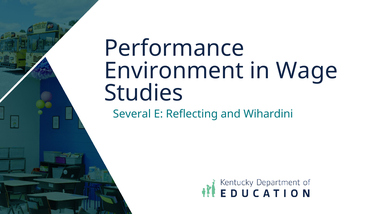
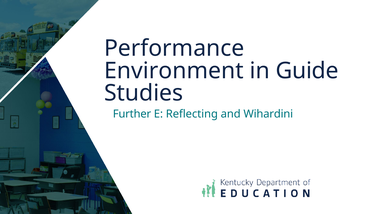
Wage: Wage -> Guide (307, 71)
Several: Several -> Further (132, 114)
